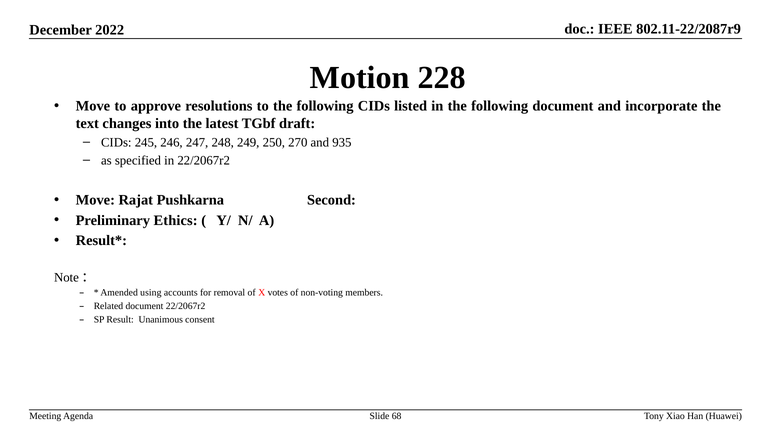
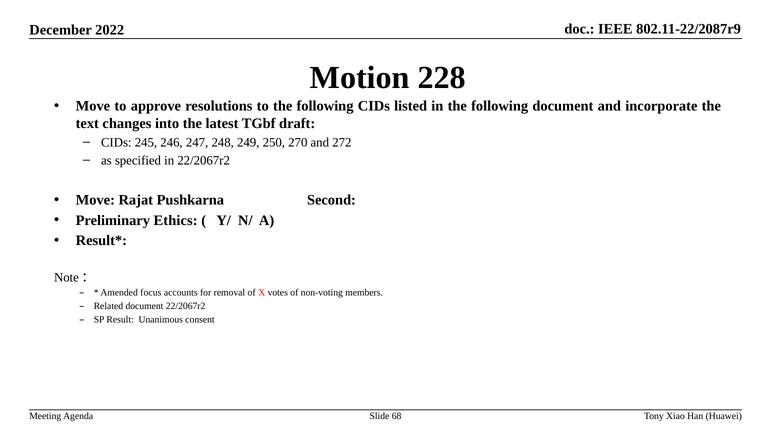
935: 935 -> 272 (342, 142)
using: using -> focus (151, 292)
